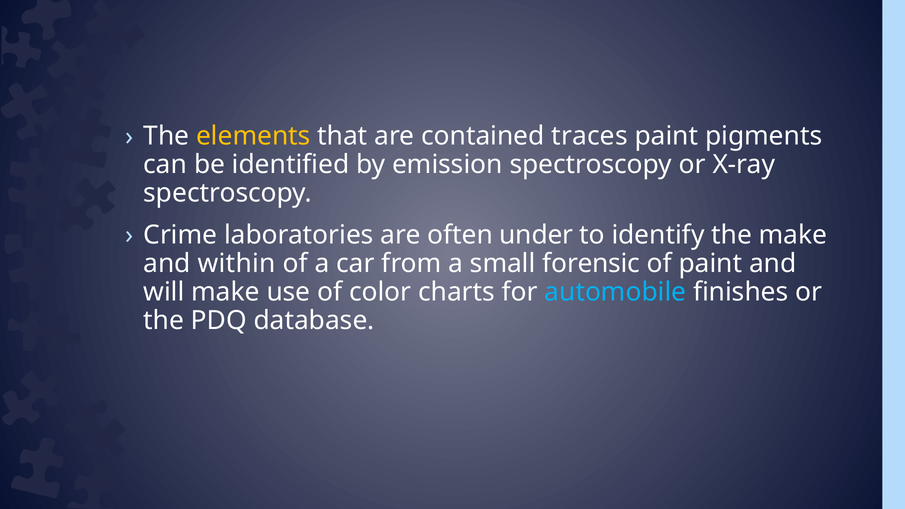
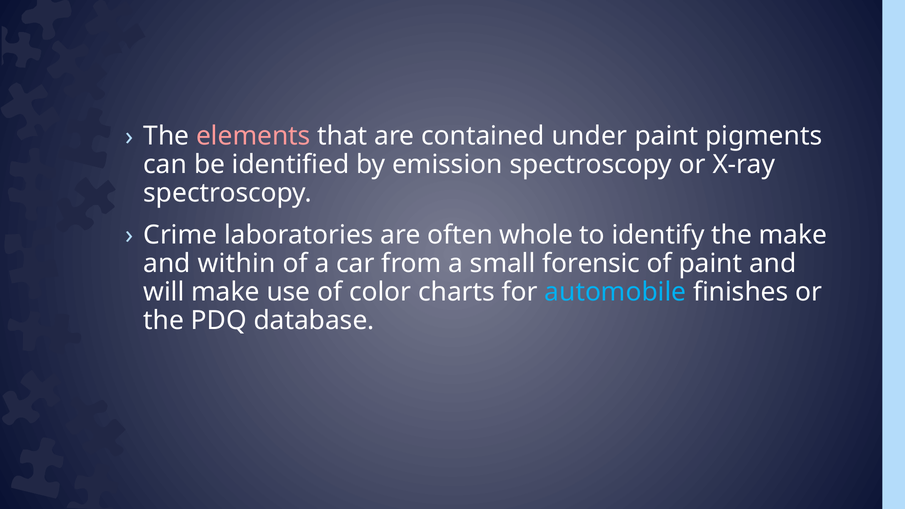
elements colour: yellow -> pink (253, 136)
traces: traces -> under (589, 136)
under: under -> whole (536, 235)
